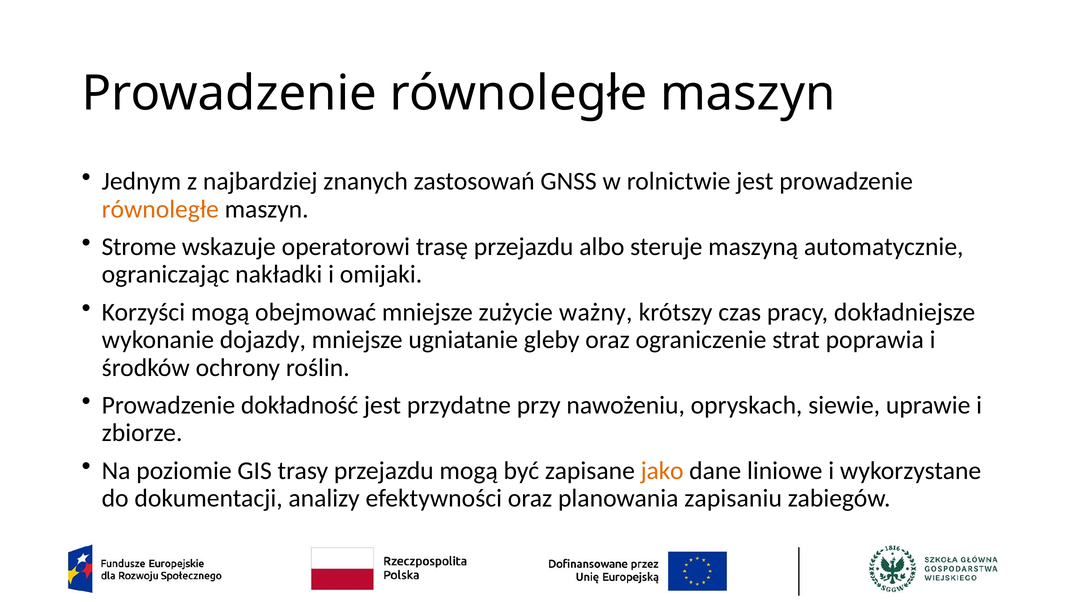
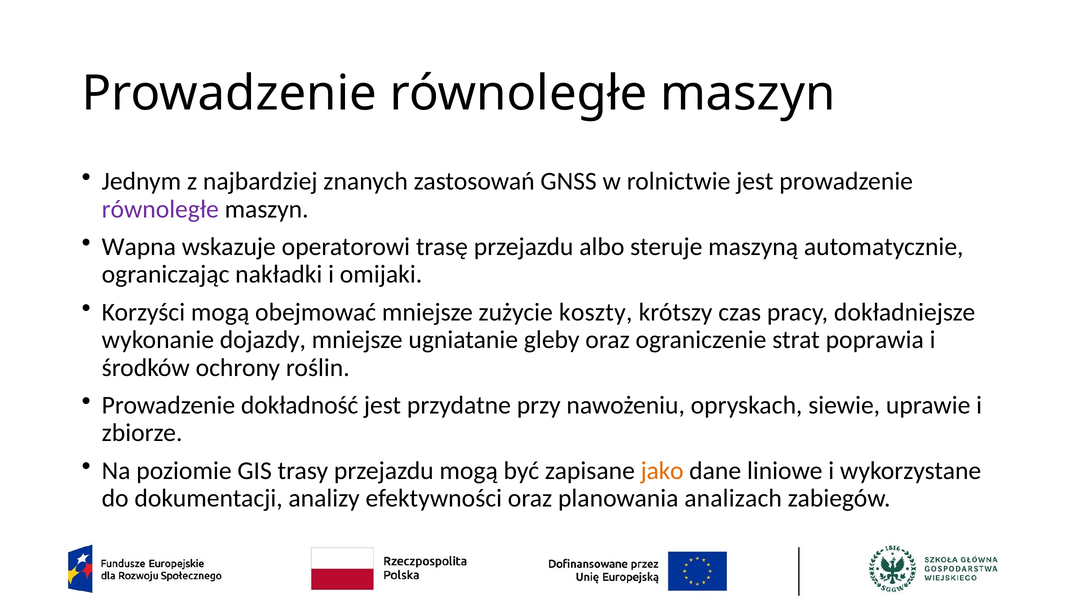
równoległe colour: orange -> purple (160, 209)
Strome: Strome -> Wapna (139, 247)
ważny: ważny -> koszty (596, 312)
zapisaniu: zapisaniu -> analizach (733, 499)
